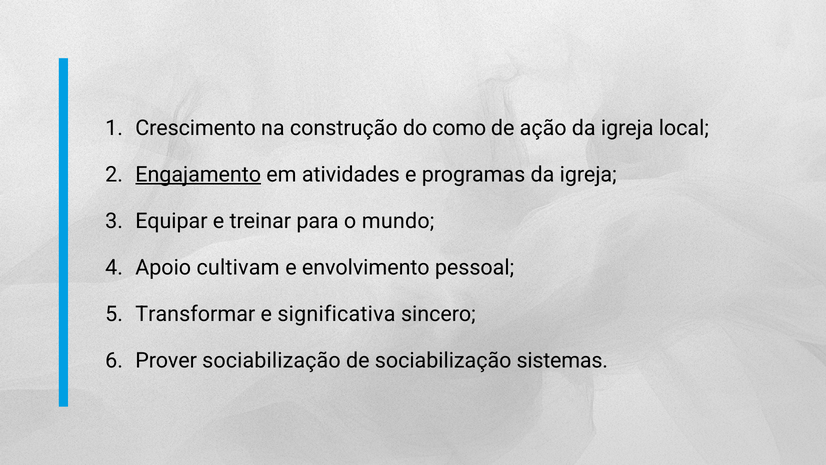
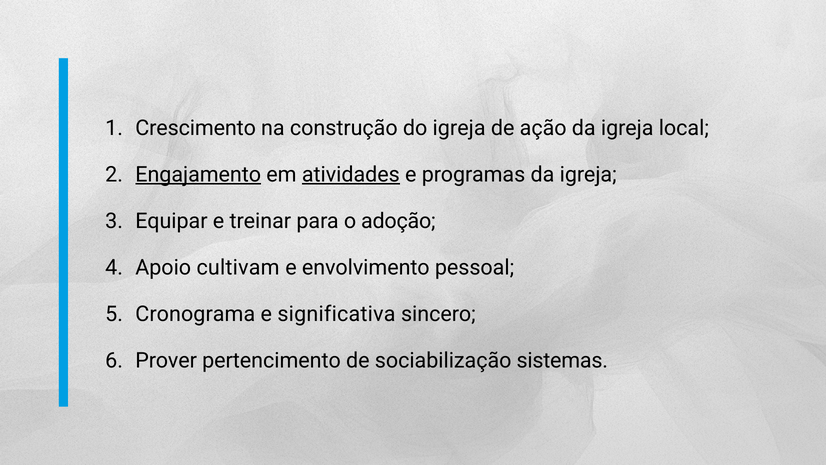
do como: como -> igreja (459, 128)
atividades underline: none -> present (351, 174)
mundo: mundo -> adoção (398, 221)
Transformar: Transformar -> Cronograma (195, 314)
Prover sociabilização: sociabilização -> pertencimento (272, 360)
